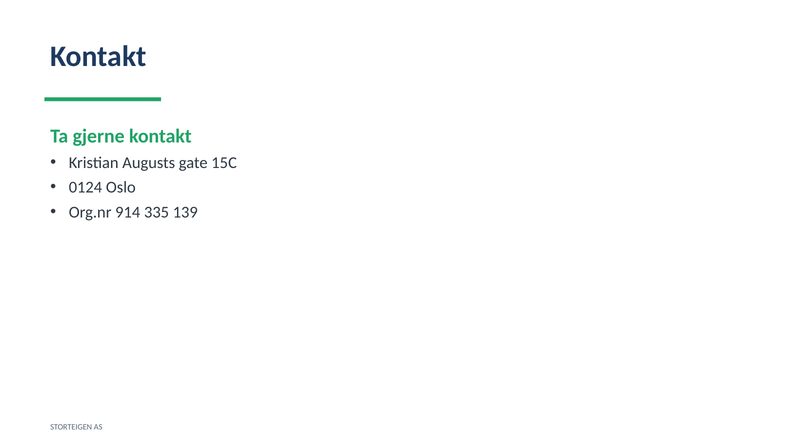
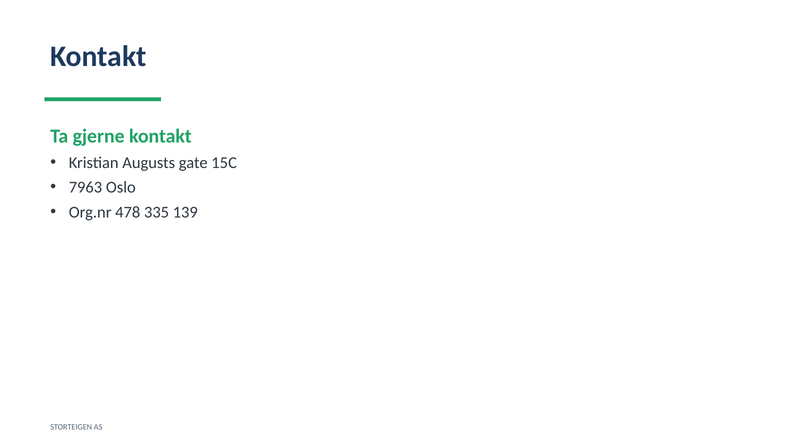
0124: 0124 -> 7963 (85, 187)
914: 914 -> 478 (128, 212)
